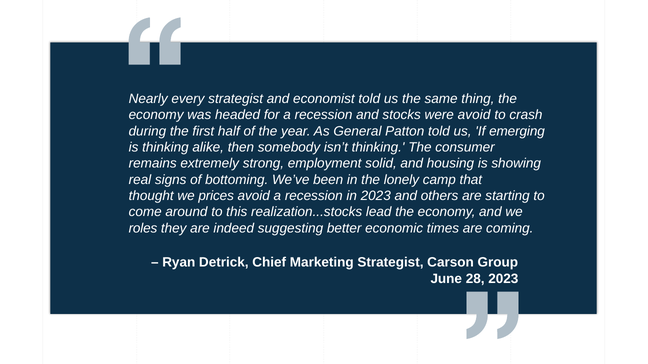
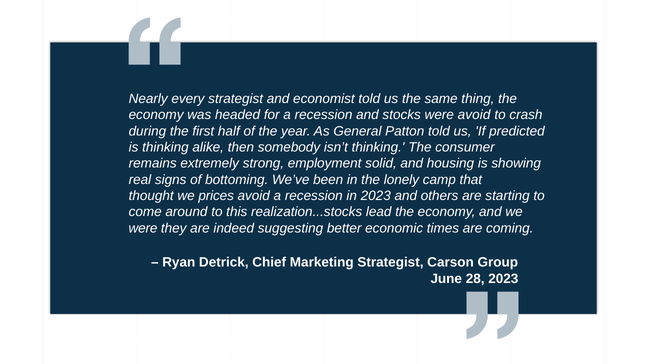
emerging: emerging -> predicted (517, 131)
roles: roles -> were (143, 229)
